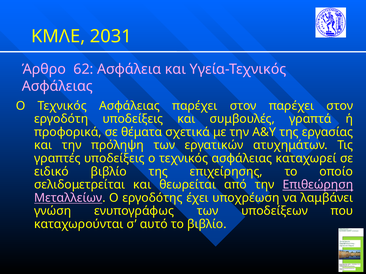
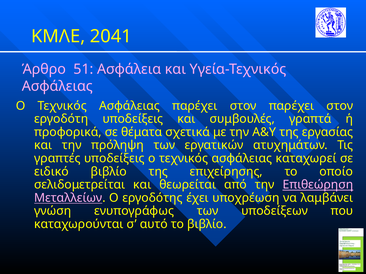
2031: 2031 -> 2041 (111, 36)
62: 62 -> 51 (83, 69)
